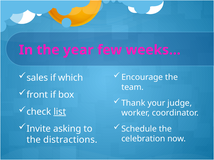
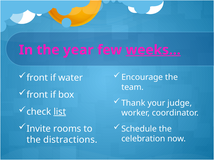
weeks… underline: none -> present (153, 50)
sales: sales -> front (37, 78)
which: which -> water (71, 78)
asking: asking -> rooms (67, 129)
